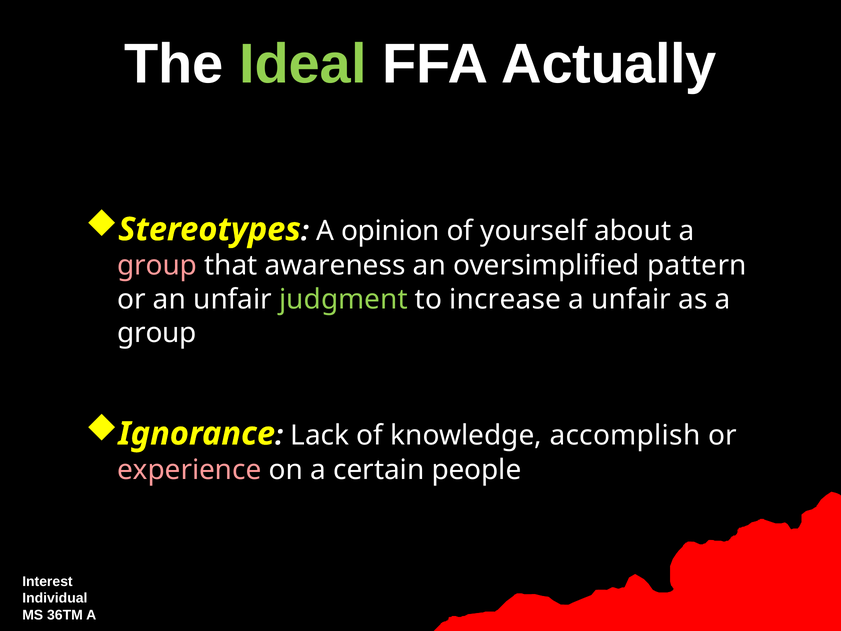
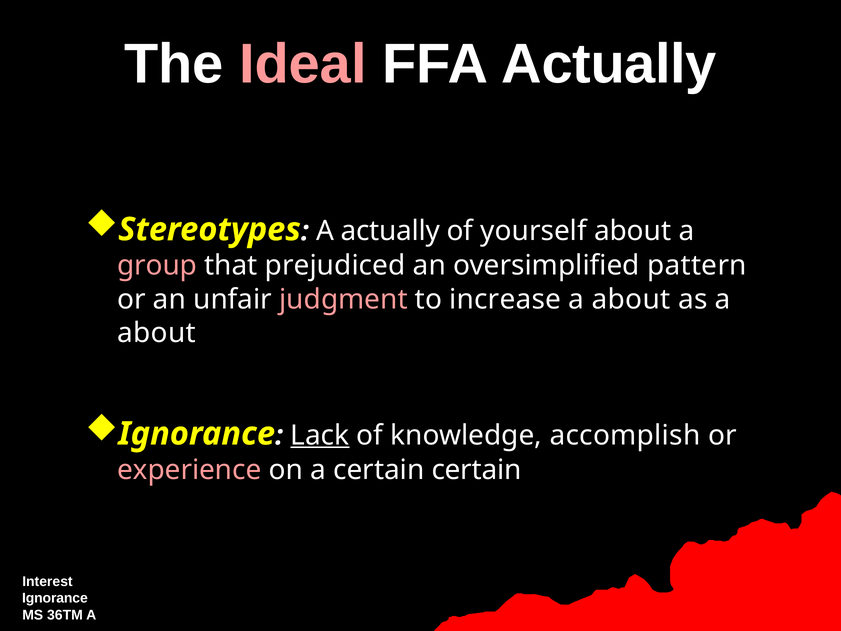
Ideal colour: light green -> pink (303, 64)
A opinion: opinion -> actually (390, 231)
awareness: awareness -> prejudiced (335, 266)
judgment colour: light green -> pink (343, 299)
unfair: unfair -> about (631, 299)
group: group -> about (157, 333)
Lack underline: none -> present (320, 435)
certain people: people -> certain (477, 470)
Individual: Individual -> Ignorance (55, 598)
